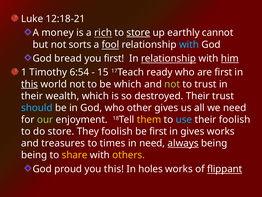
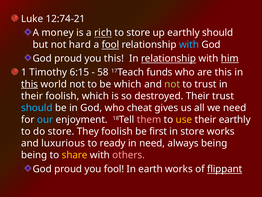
12:18-21: 12:18-21 -> 12:74-21 (65, 19)
store underline: present -> none (138, 33)
earthly cannot: cannot -> should (218, 33)
sorts: sorts -> hard (80, 44)
bread: bread -> proud (68, 58)
you first: first -> this (114, 58)
6:54: 6:54 -> 6:15 (79, 72)
15: 15 -> 58 (103, 72)
ready: ready -> funds (160, 72)
are first: first -> this (223, 72)
their wealth: wealth -> foolish (62, 96)
other: other -> cheat (139, 108)
our colour: light green -> light blue (45, 119)
them colour: yellow -> pink (149, 119)
use colour: light blue -> yellow (184, 119)
their foolish: foolish -> earthly (235, 119)
in gives: gives -> store (192, 131)
treasures: treasures -> luxurious (63, 143)
times: times -> ready (113, 143)
always underline: present -> none (183, 143)
others colour: yellow -> pink (129, 155)
you this: this -> fool (114, 169)
holes: holes -> earth (151, 169)
